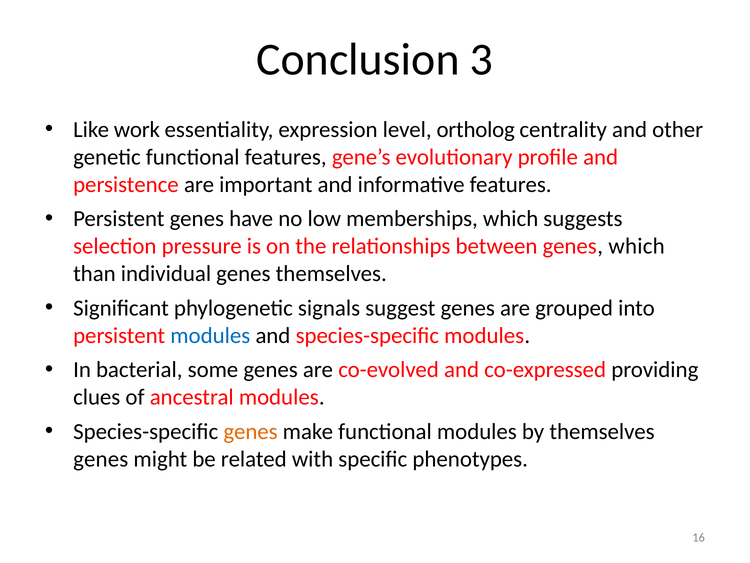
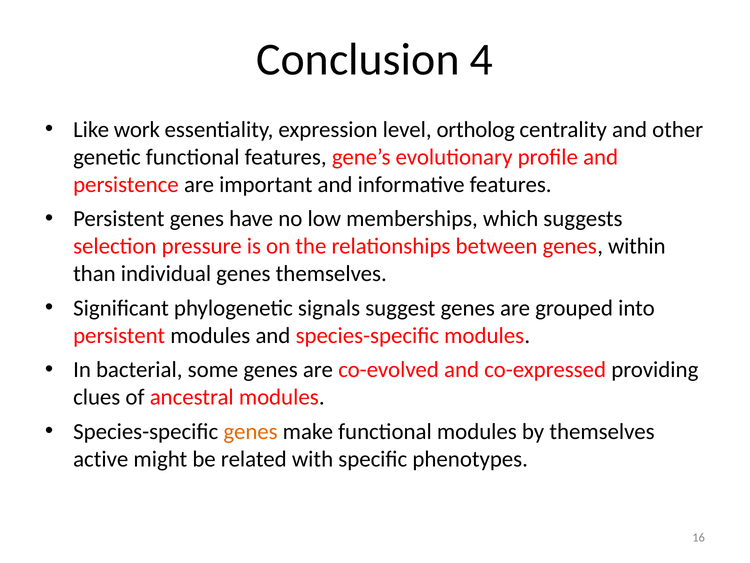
3: 3 -> 4 (482, 60)
genes which: which -> within (637, 246)
modules colour: blue -> black (210, 335)
genes: genes -> active (101, 459)
